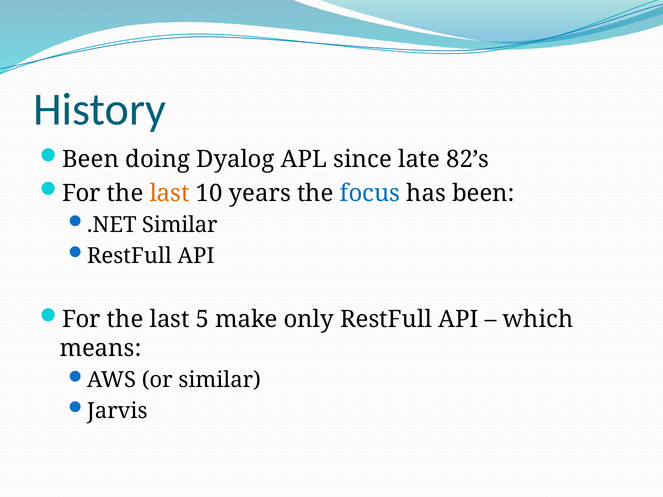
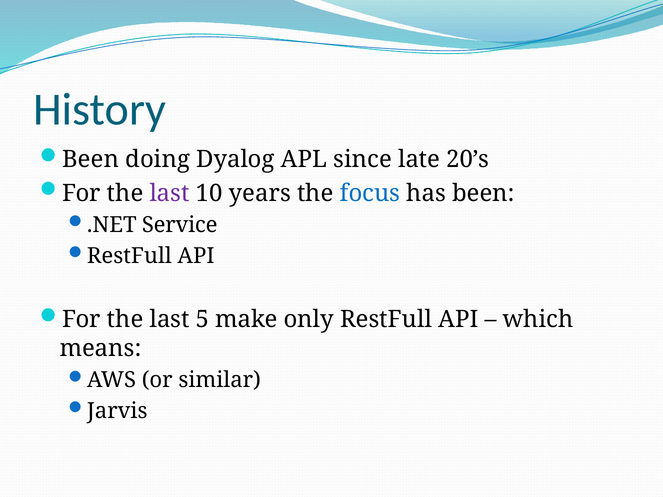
82’s: 82’s -> 20’s (468, 160)
last colour: orange -> purple (170, 193)
.NET Similar: Similar -> Service (180, 225)
